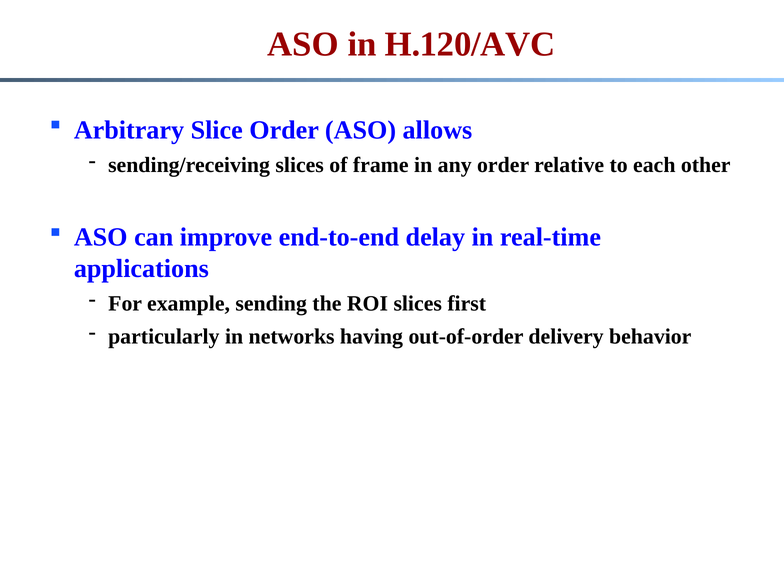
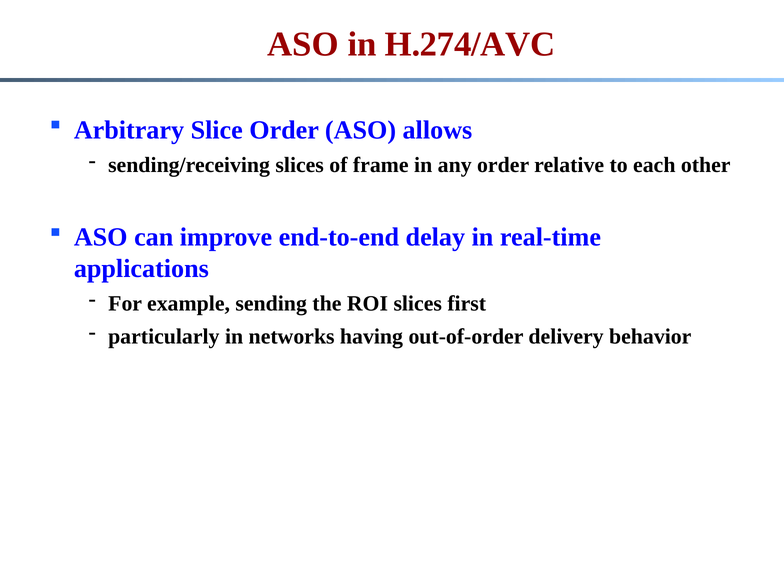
H.120/AVC: H.120/AVC -> H.274/AVC (470, 44)
